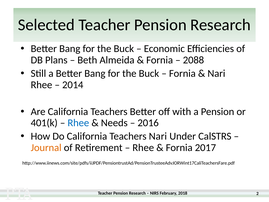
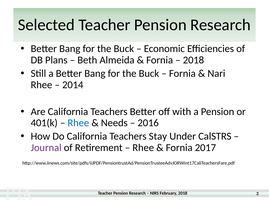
2088: 2088 -> 2018 (193, 60)
Teachers Nari: Nari -> Stay (158, 136)
Journal colour: orange -> purple (46, 147)
